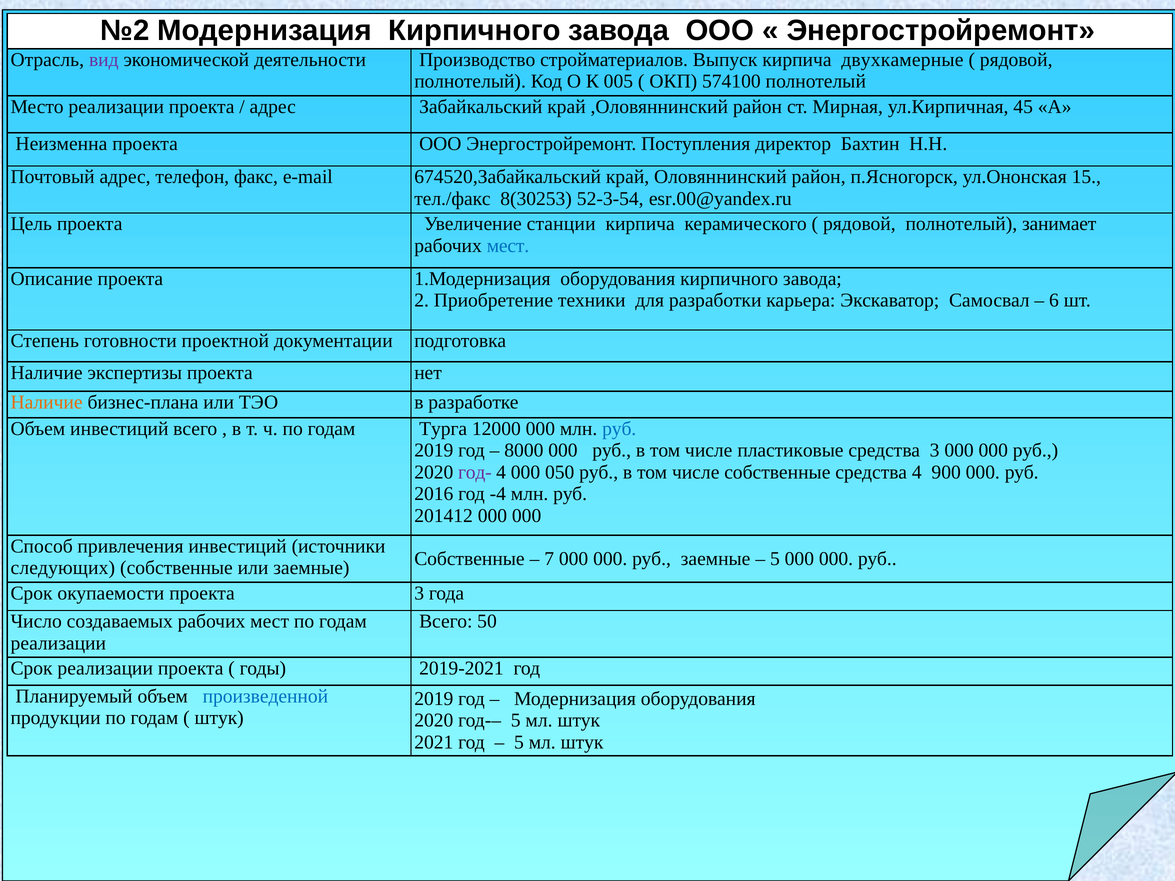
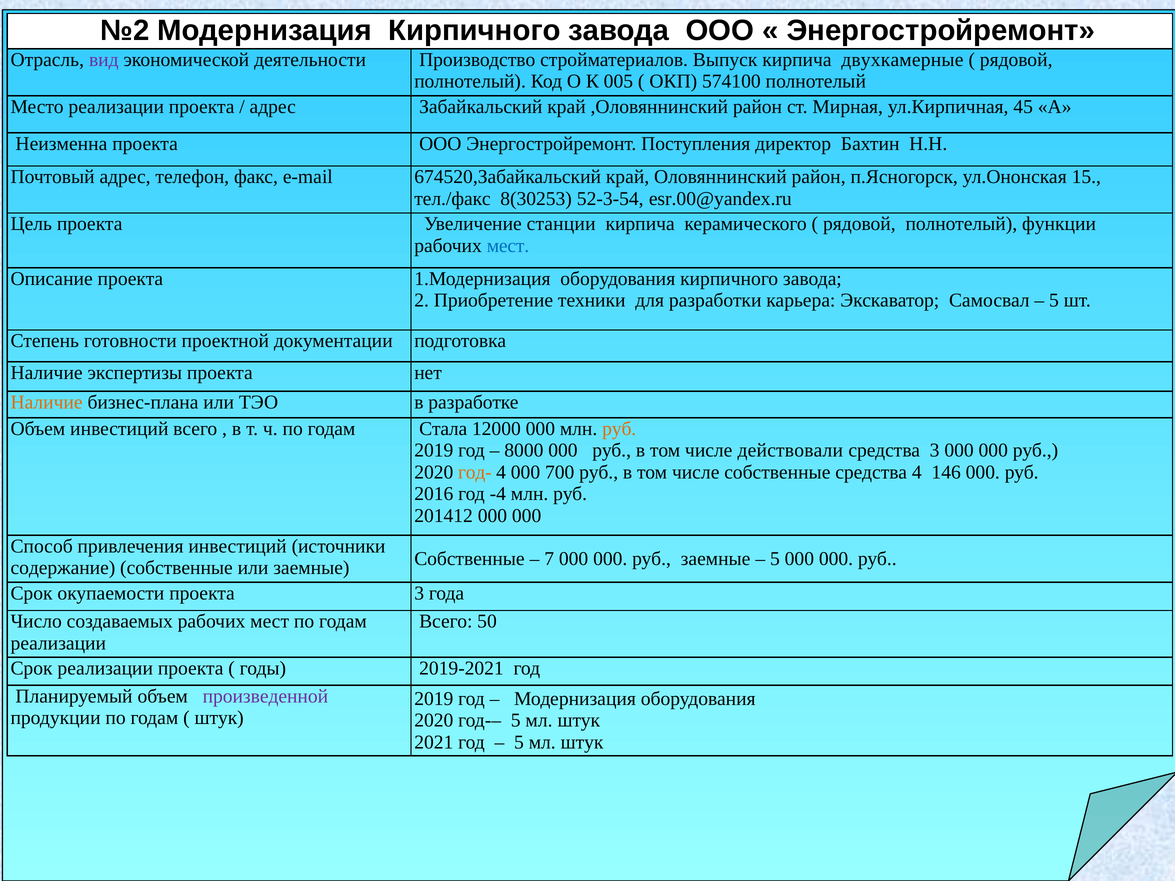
занимает: занимает -> функции (1059, 224)
6: 6 -> 5 (1054, 301)
Турга: Турга -> Стала (443, 429)
руб colour: blue -> orange (619, 429)
пластиковые: пластиковые -> действовали (790, 450)
год- colour: purple -> orange (475, 472)
050: 050 -> 700 (560, 472)
900: 900 -> 146 (946, 472)
следующих: следующих -> содержание (63, 568)
произведенной colour: blue -> purple (265, 696)
